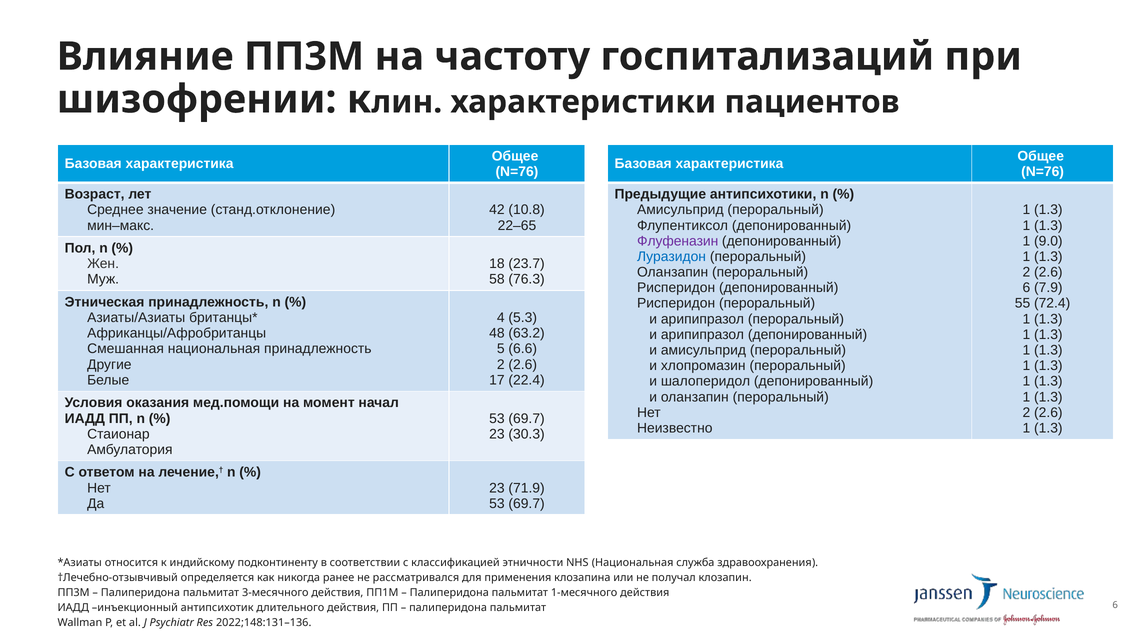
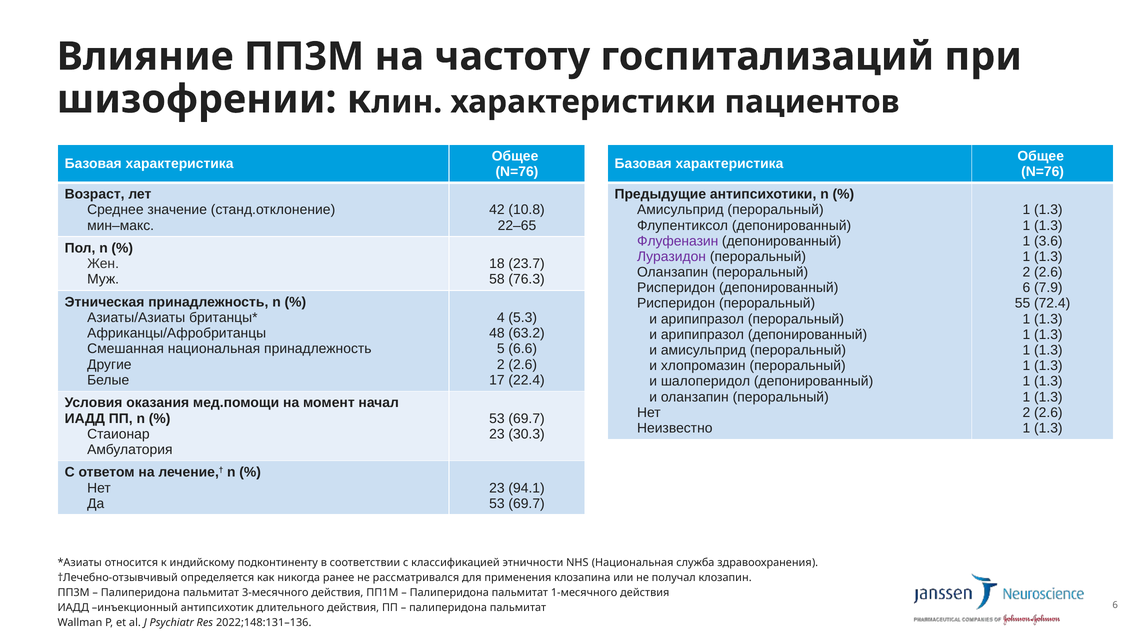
9.0: 9.0 -> 3.6 (1048, 241)
Луразидон colour: blue -> purple (672, 257)
71.9: 71.9 -> 94.1 (527, 488)
